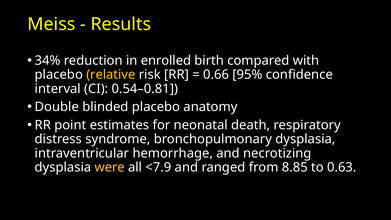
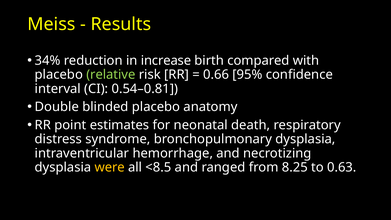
enrolled: enrolled -> increase (166, 61)
relative colour: yellow -> light green (111, 75)
<7.9: <7.9 -> <8.5 (158, 167)
8.85: 8.85 -> 8.25 (295, 167)
